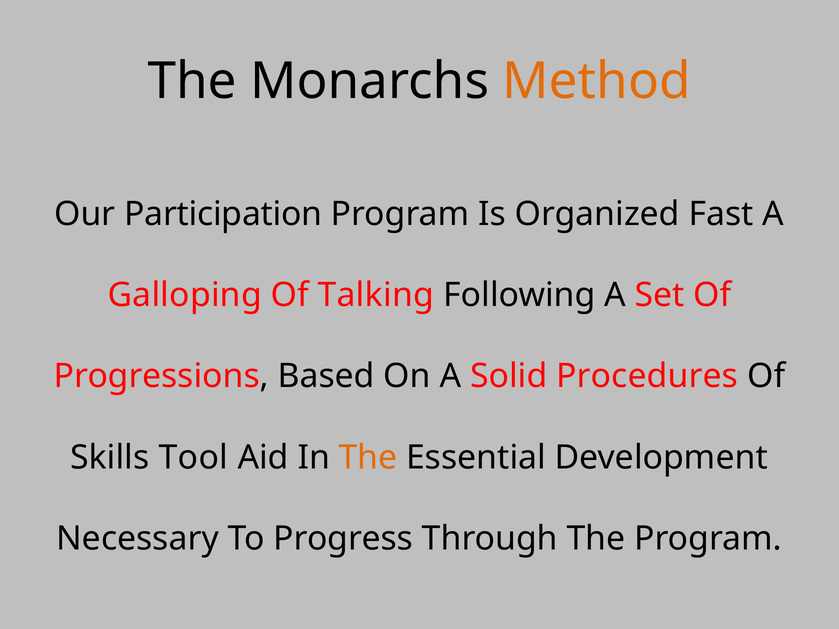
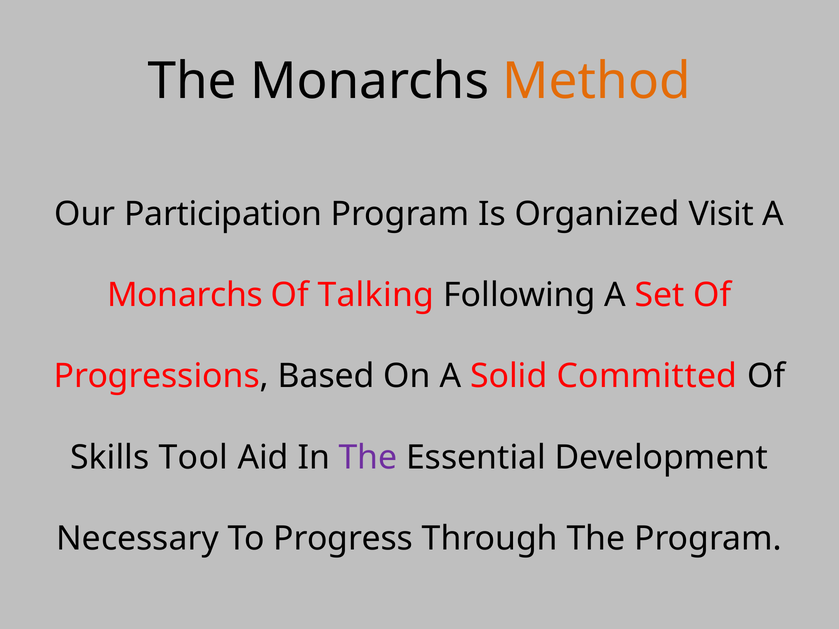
Fast: Fast -> Visit (721, 214)
Galloping: Galloping -> Monarchs (185, 295)
Procedures: Procedures -> Committed (647, 376)
The colour: orange -> purple (368, 458)
